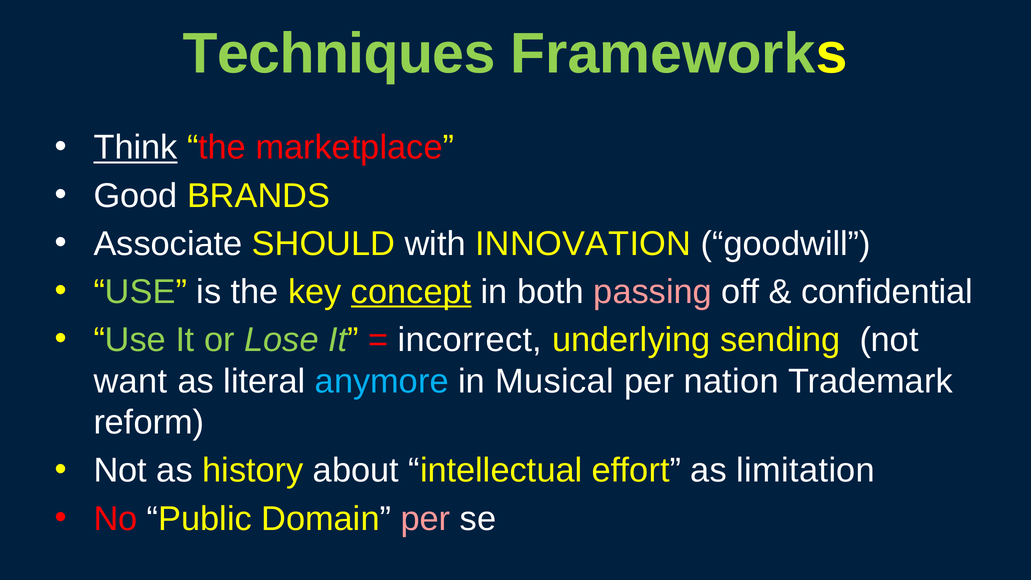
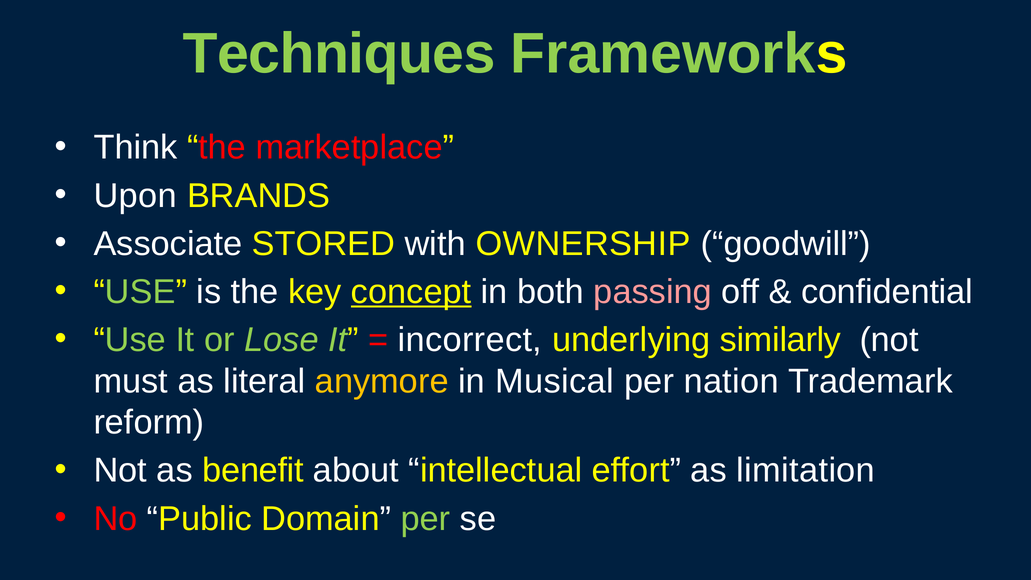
Think underline: present -> none (136, 148)
Good: Good -> Upon (135, 196)
SHOULD: SHOULD -> STORED (324, 244)
INNOVATION: INNOVATION -> OWNERSHIP (583, 244)
sending: sending -> similarly (780, 340)
want: want -> must (131, 381)
anymore colour: light blue -> yellow (382, 381)
history: history -> benefit (253, 471)
per colour: pink -> light green (426, 519)
